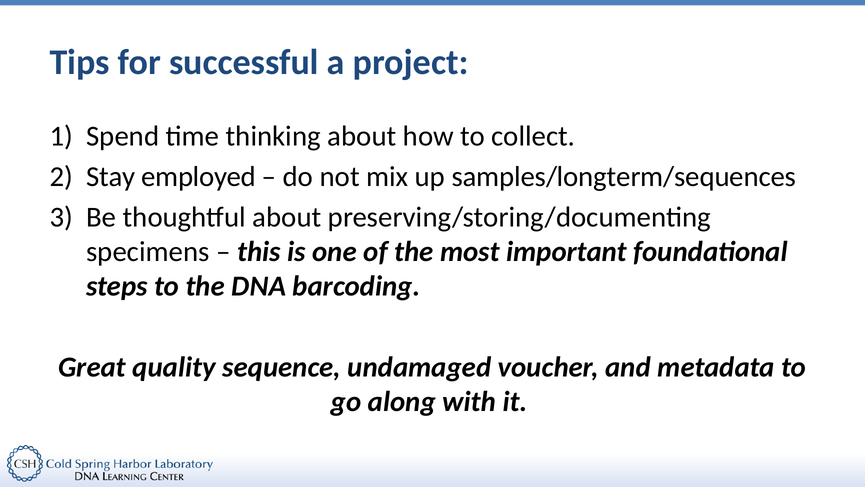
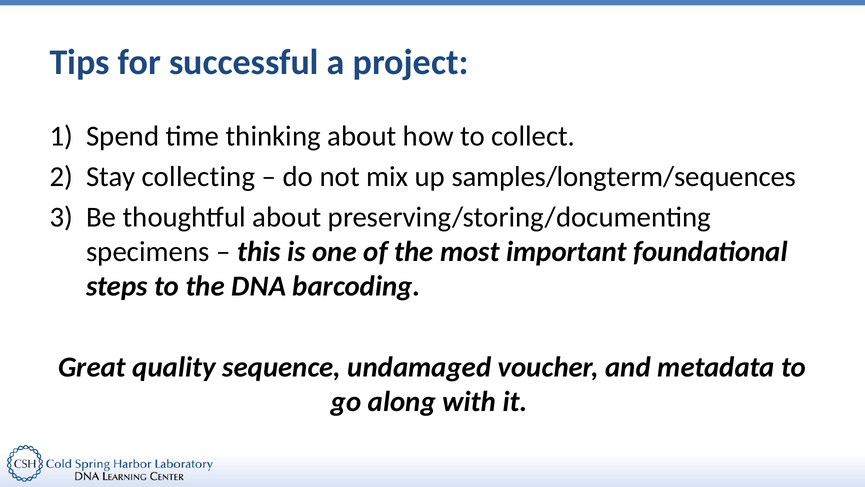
employed: employed -> collecting (198, 176)
